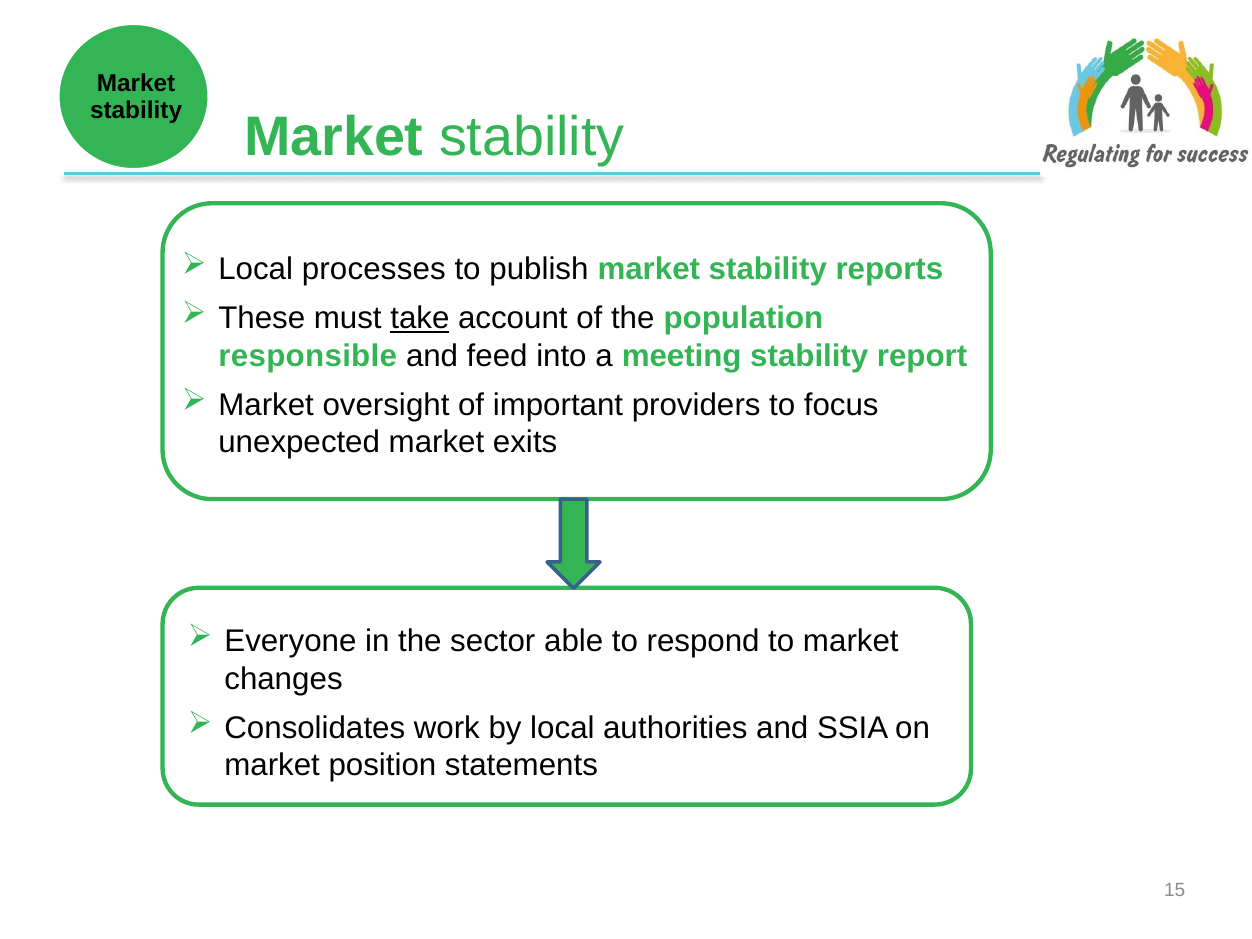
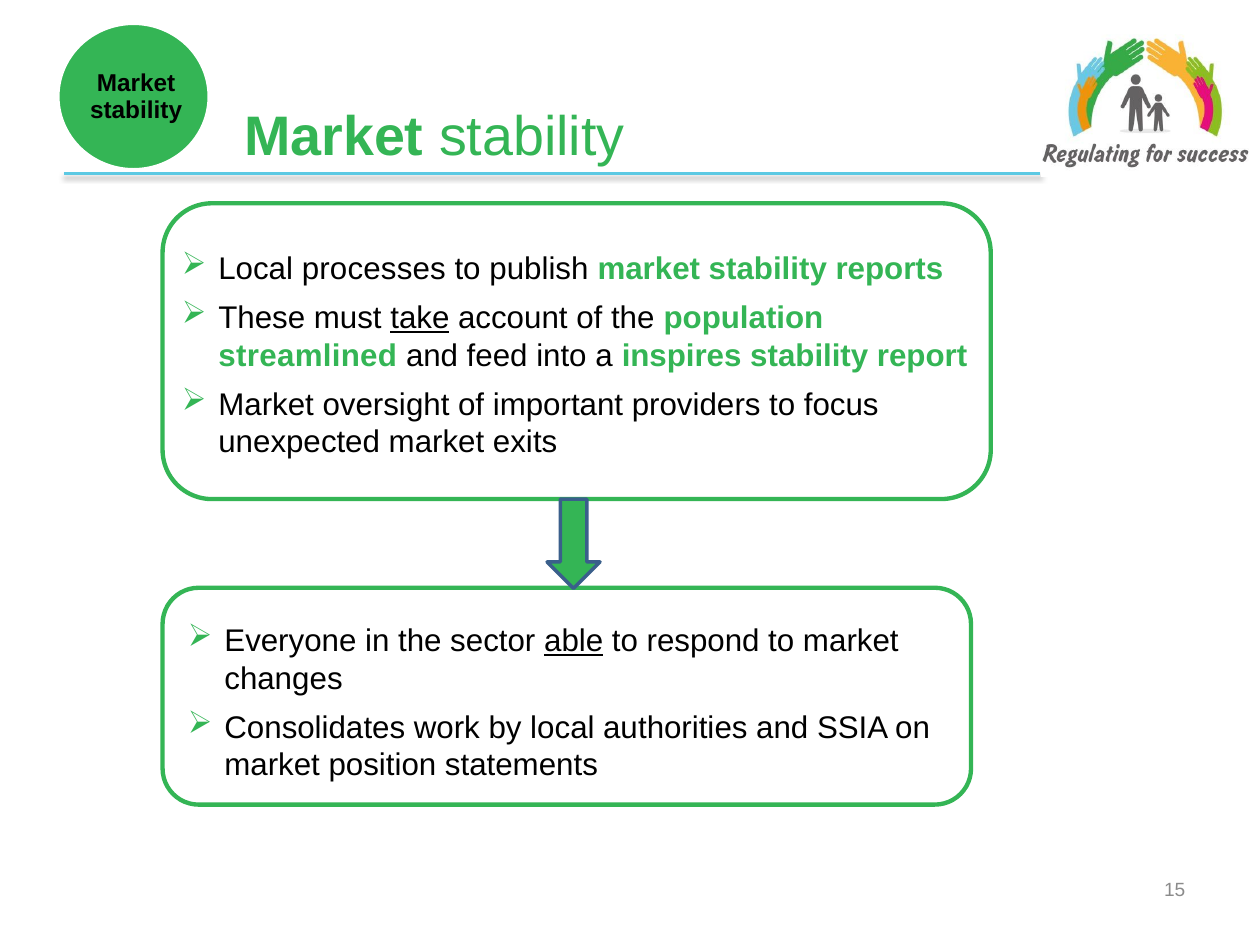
responsible: responsible -> streamlined (308, 356)
meeting: meeting -> inspires (682, 356)
able underline: none -> present (574, 641)
